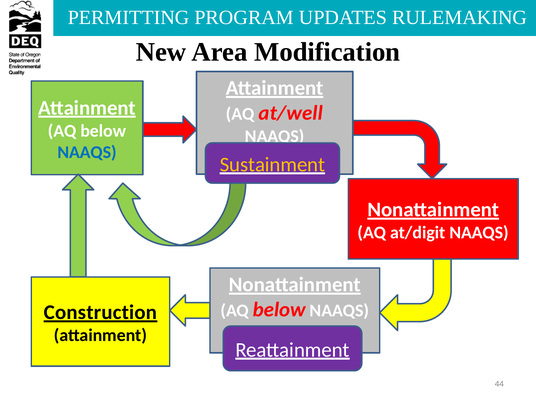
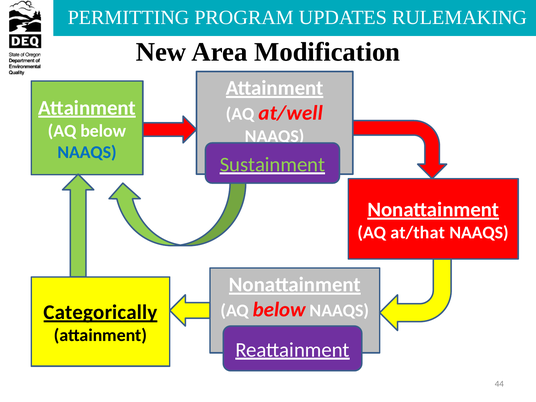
Sustainment colour: yellow -> light green (272, 164)
at/digit: at/digit -> at/that (418, 233)
Construction: Construction -> Categorically (100, 312)
